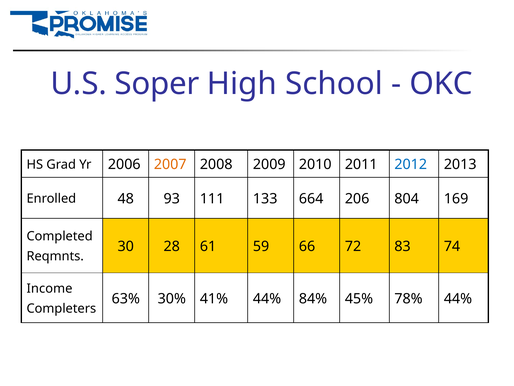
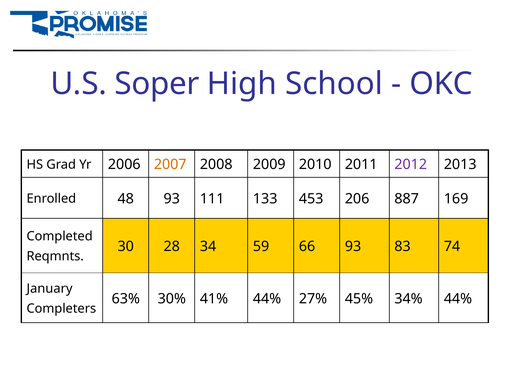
2012 colour: blue -> purple (411, 164)
664: 664 -> 453 (311, 198)
804: 804 -> 887 (407, 198)
61: 61 -> 34 (208, 246)
66 72: 72 -> 93 (353, 246)
Income: Income -> January (50, 288)
84%: 84% -> 27% (313, 298)
78%: 78% -> 34% (408, 298)
